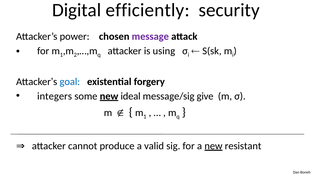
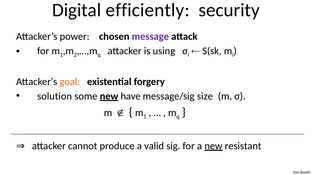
goal colour: blue -> orange (70, 82)
integers: integers -> solution (55, 96)
ideal: ideal -> have (131, 96)
give: give -> size (205, 96)
